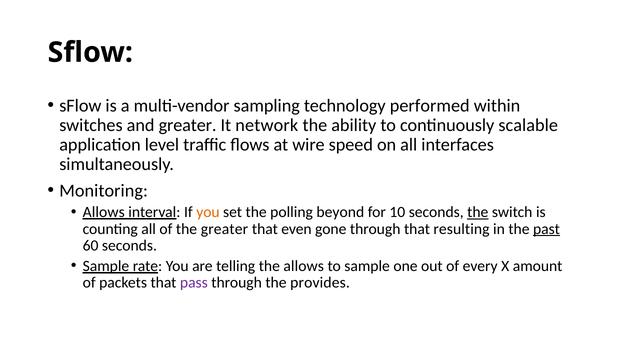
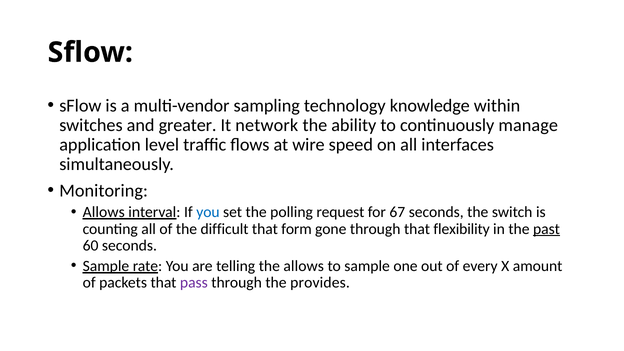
performed: performed -> knowledge (430, 106)
scalable: scalable -> manage (528, 125)
you colour: orange -> blue (208, 212)
beyond: beyond -> request (340, 212)
10: 10 -> 67 (397, 212)
the underline: present -> none (478, 212)
the greater: greater -> difficult (225, 229)
even: even -> form (297, 229)
resulting: resulting -> flexibility (462, 229)
